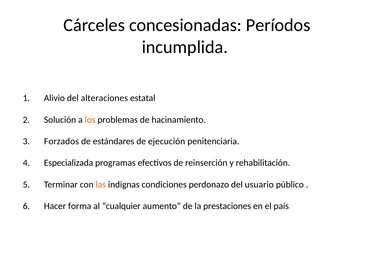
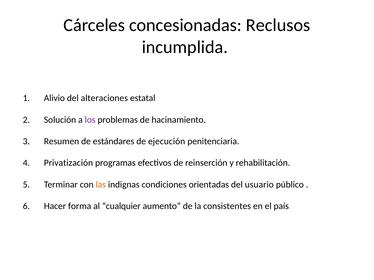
Períodos: Períodos -> Reclusos (278, 25)
los colour: orange -> purple (90, 120)
Forzados: Forzados -> Resumen (62, 142)
Especializada: Especializada -> Privatización (68, 163)
perdonazo: perdonazo -> orientadas (209, 185)
prestaciones: prestaciones -> consistentes (227, 206)
